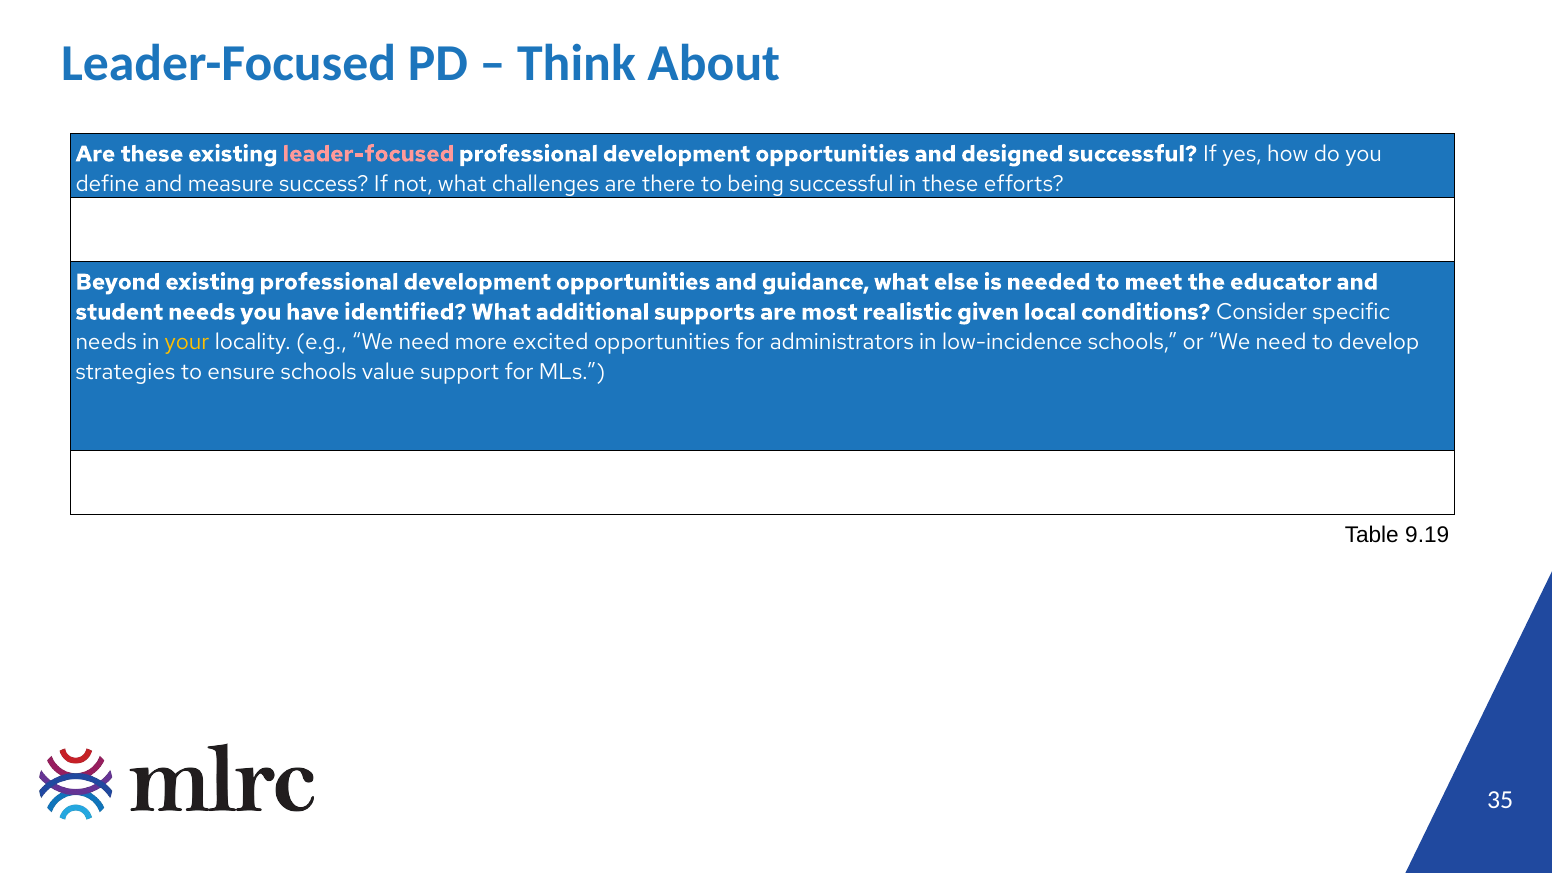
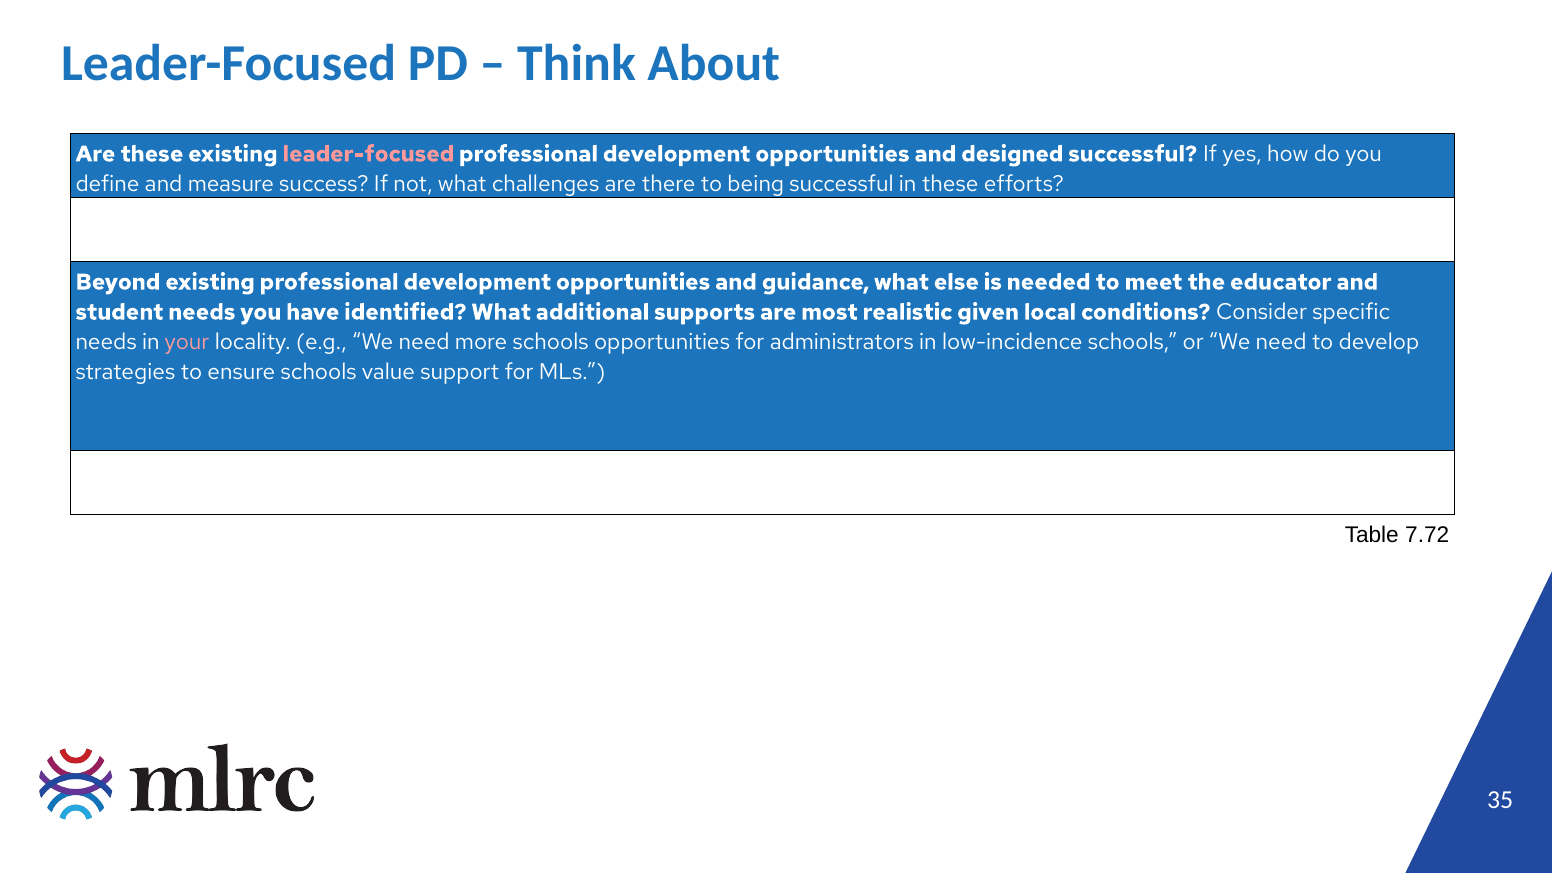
your colour: yellow -> pink (187, 342)
more excited: excited -> schools (551, 342)
9.19: 9.19 -> 7.72 (1427, 535)
